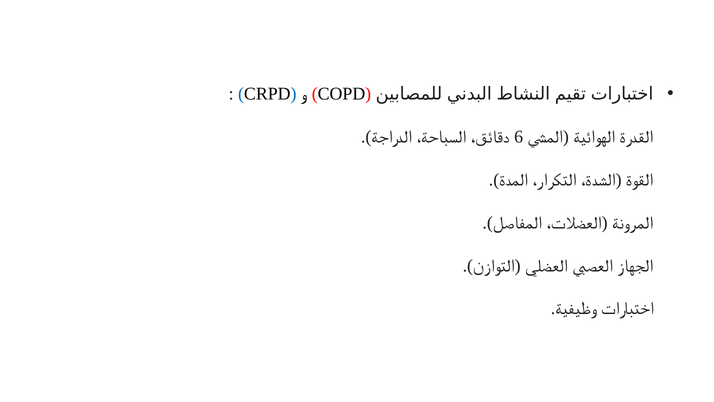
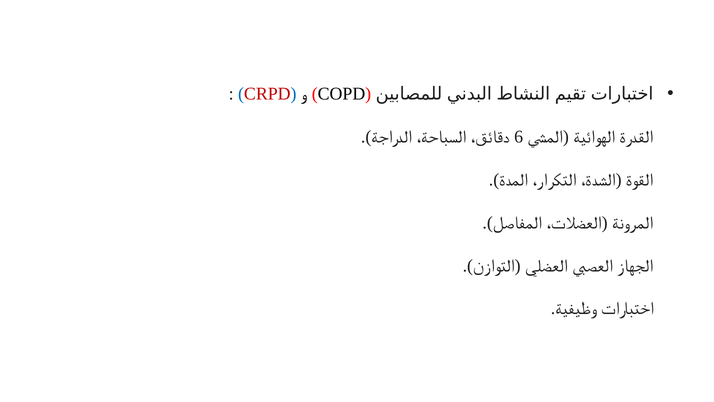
CRPD colour: black -> red (267, 94)
